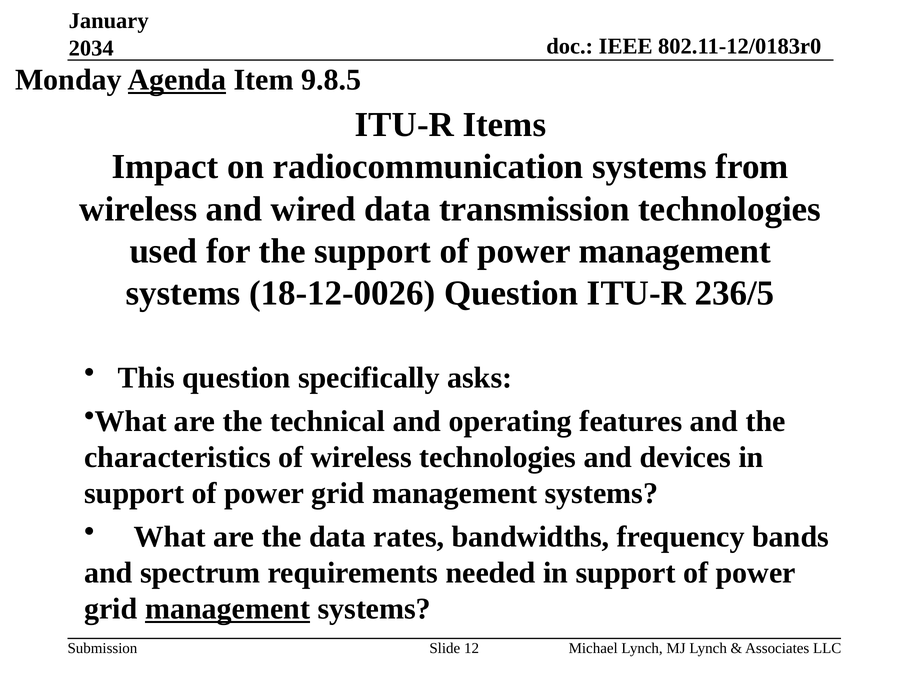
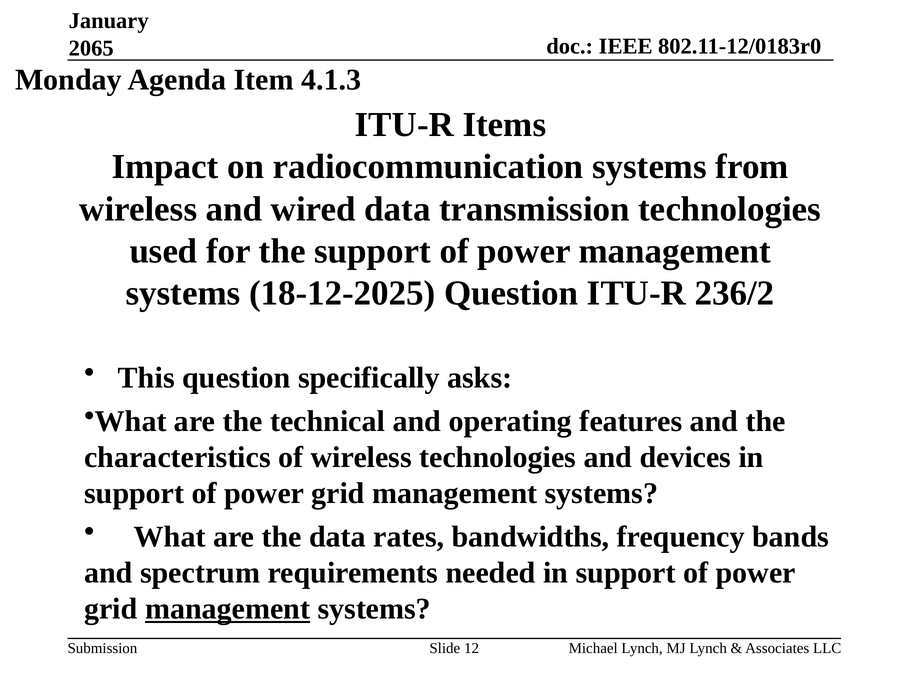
2034: 2034 -> 2065 (91, 48)
Agenda underline: present -> none (177, 80)
9.8.5: 9.8.5 -> 4.1.3 (331, 80)
18-12-0026: 18-12-0026 -> 18-12-2025 (342, 293)
236/5: 236/5 -> 236/2 (735, 293)
